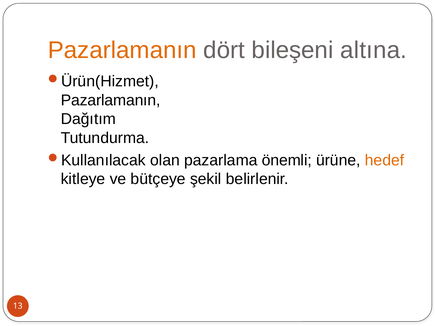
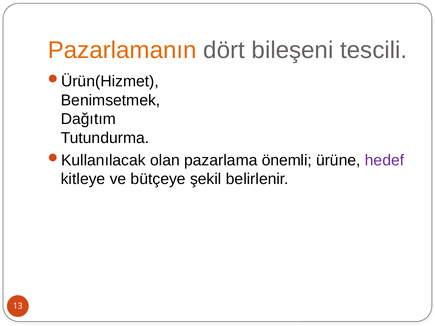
altına: altına -> tescili (374, 50)
Pazarlamanın: Pazarlamanın -> Benimsetmek (111, 100)
hedef colour: orange -> purple (385, 160)
